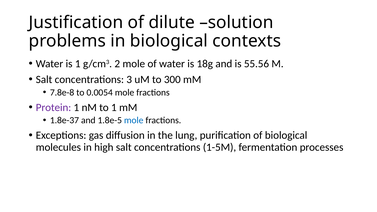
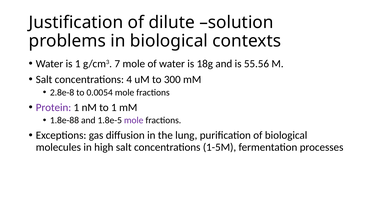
2: 2 -> 7 (117, 64)
3: 3 -> 4 (129, 80)
7.8e-8: 7.8e-8 -> 2.8e-8 (62, 92)
1.8e-37: 1.8e-37 -> 1.8e-88 (64, 120)
mole colour: blue -> purple (134, 120)
